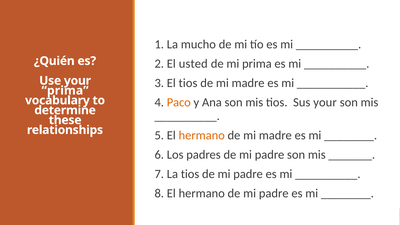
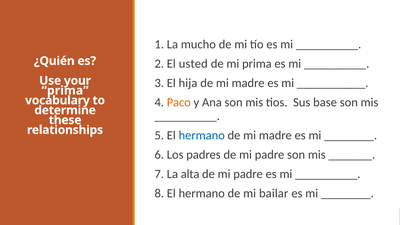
El tios: tios -> hija (188, 83)
Sus your: your -> base (325, 102)
hermano colour: orange -> blue (202, 135)
La tios: tios -> alta (190, 174)
hermano de mi padre: padre -> bailar (274, 193)
